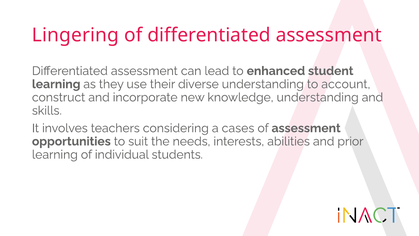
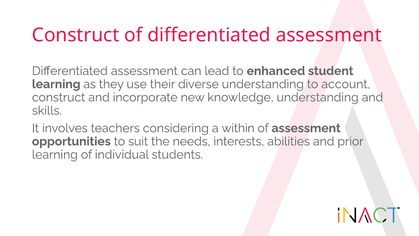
Lingering: Lingering -> Construct (76, 35)
cases: cases -> within (238, 128)
